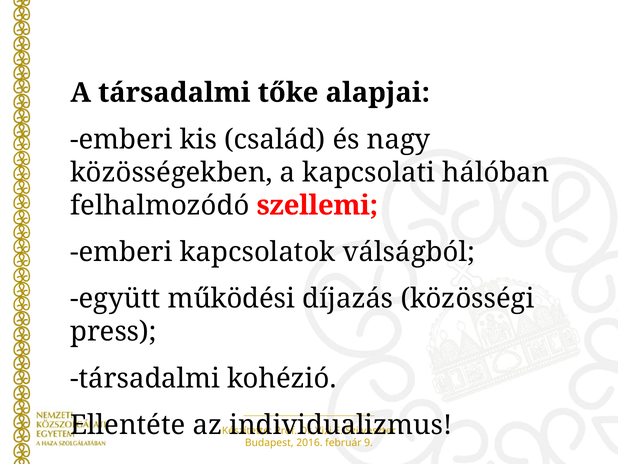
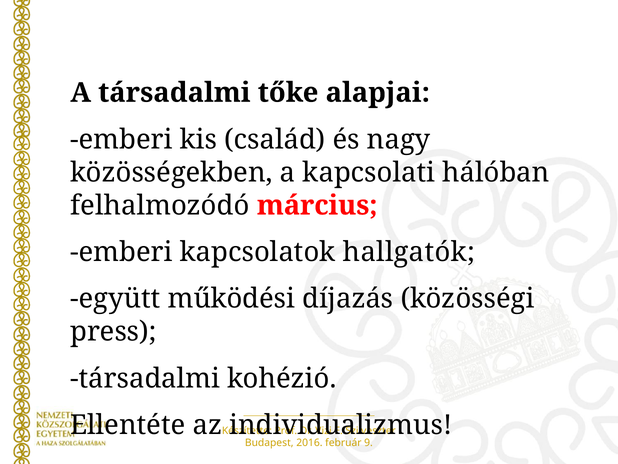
szellemi: szellemi -> március (317, 205)
válságból: válságból -> hallgatók (409, 252)
